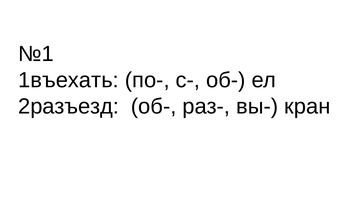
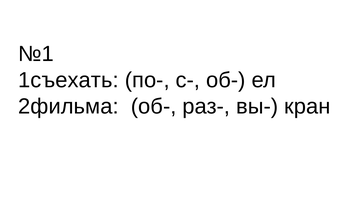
1въехать: 1въехать -> 1съехать (68, 80)
2разъезд: 2разъезд -> 2фильма (68, 107)
